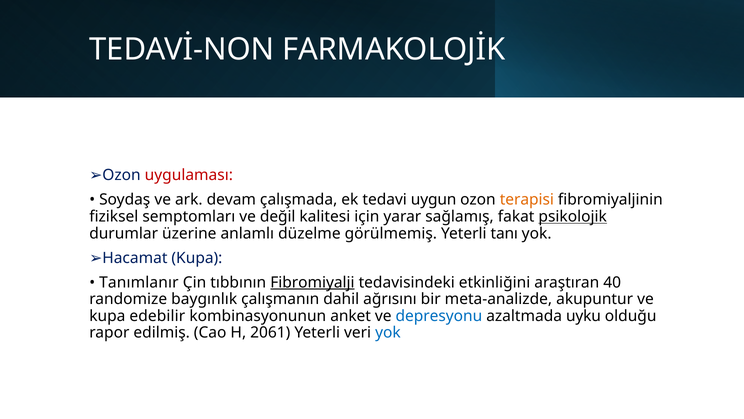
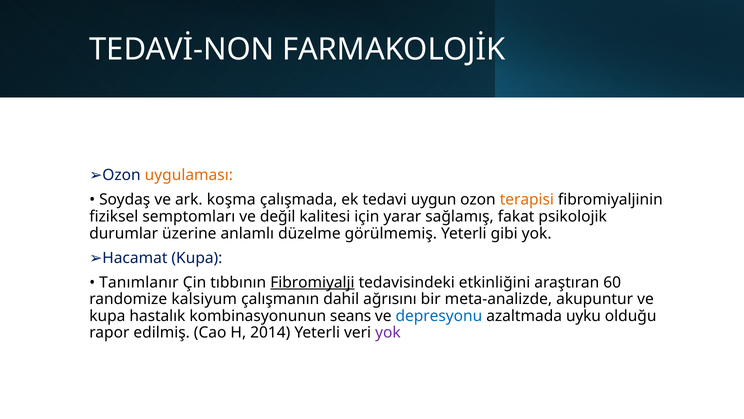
uygulaması colour: red -> orange (189, 175)
devam: devam -> koşma (231, 200)
psikolojik underline: present -> none (573, 216)
tanı: tanı -> gibi (504, 233)
40: 40 -> 60 (612, 282)
baygınlık: baygınlık -> kalsiyum (204, 299)
edebilir: edebilir -> hastalık (157, 316)
anket: anket -> seans (351, 316)
2061: 2061 -> 2014 (270, 332)
yok colour: blue -> purple (388, 332)
